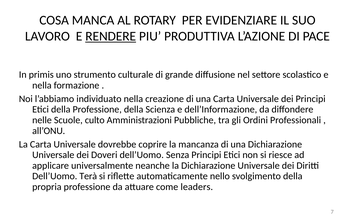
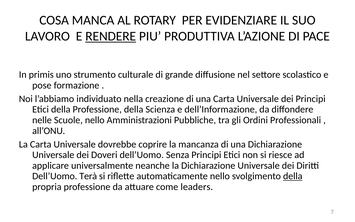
nella: nella -> pose (42, 85)
Scuole culto: culto -> nello (95, 120)
della underline: none -> present (293, 176)
